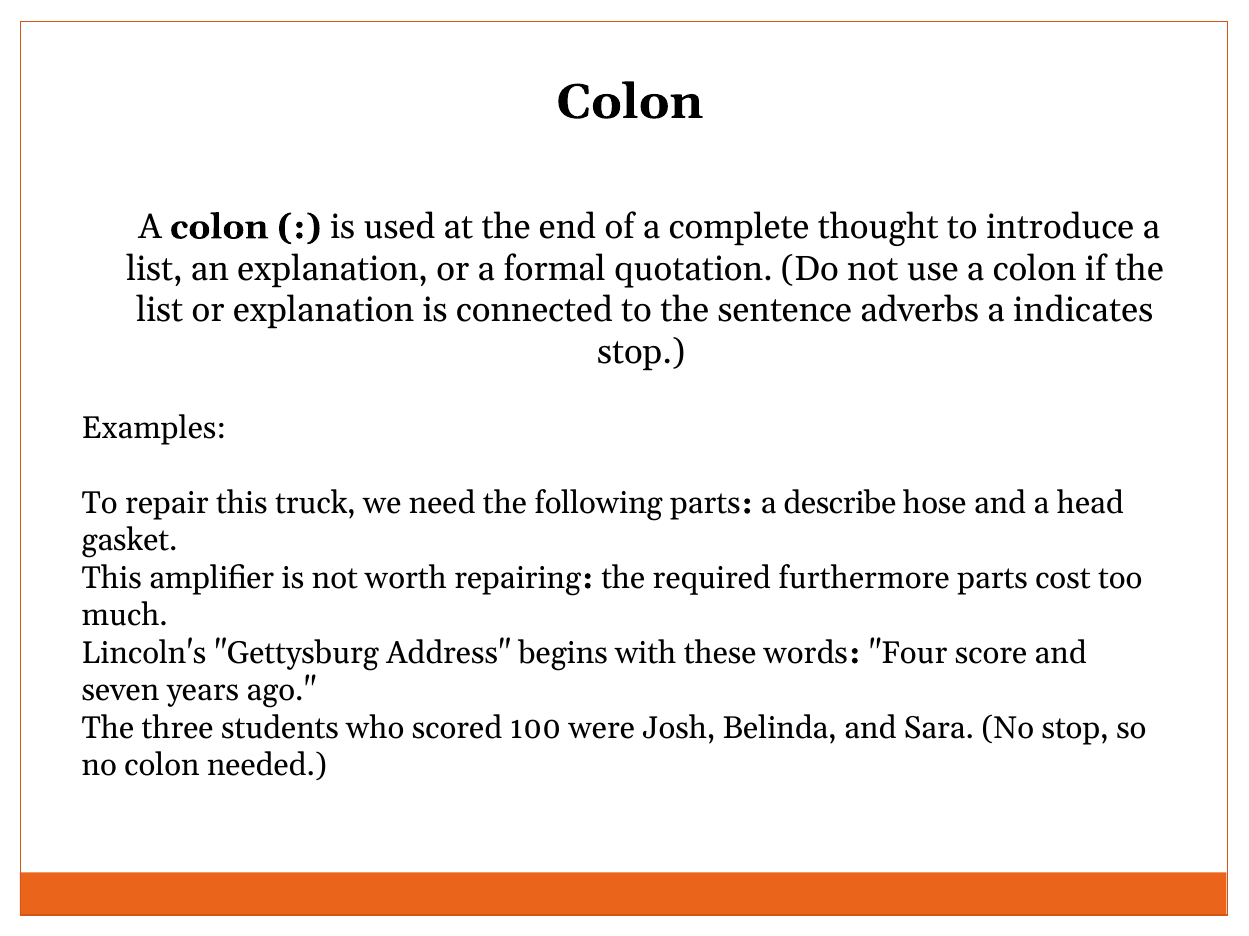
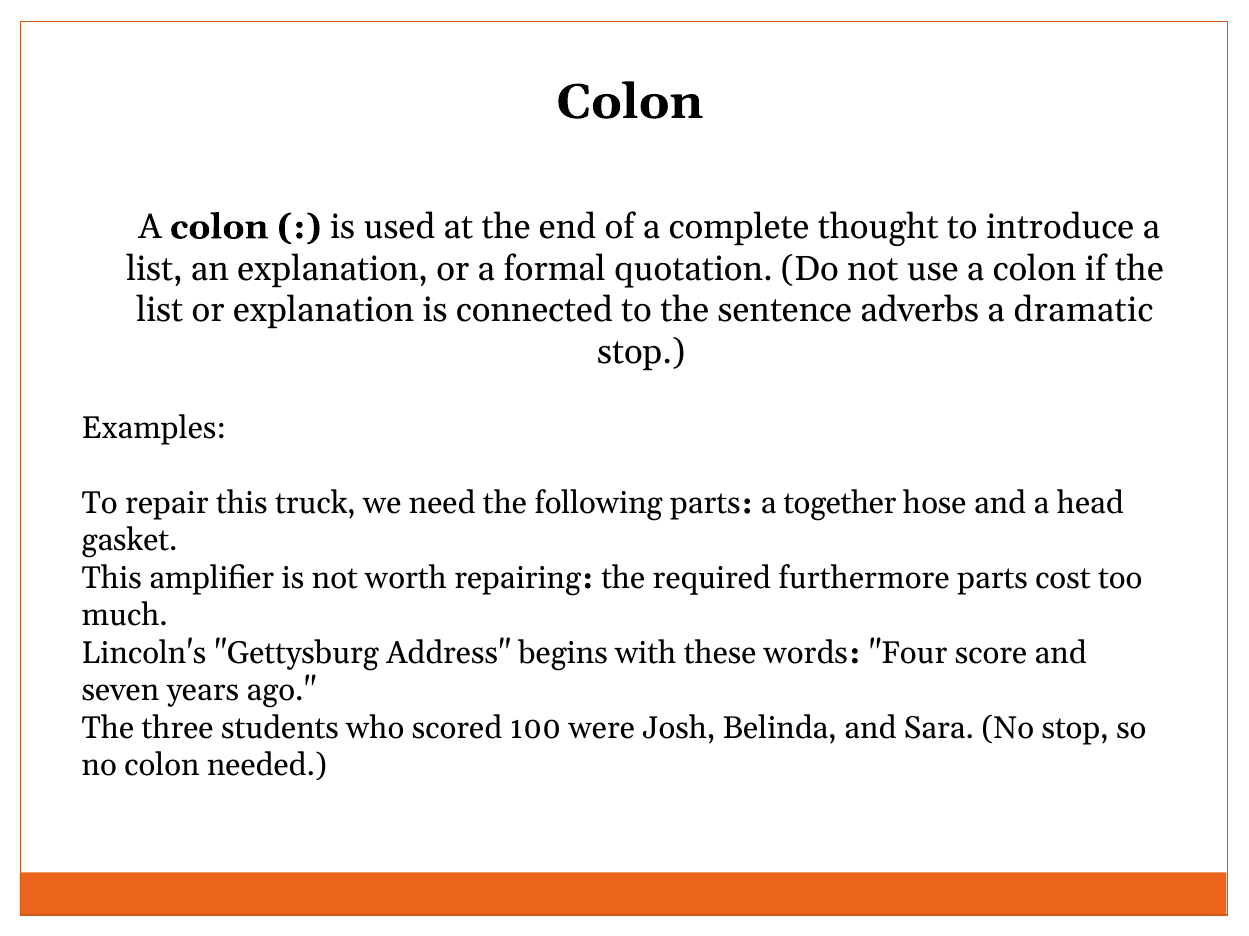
indicates: indicates -> dramatic (1083, 310)
describe: describe -> together (840, 504)
